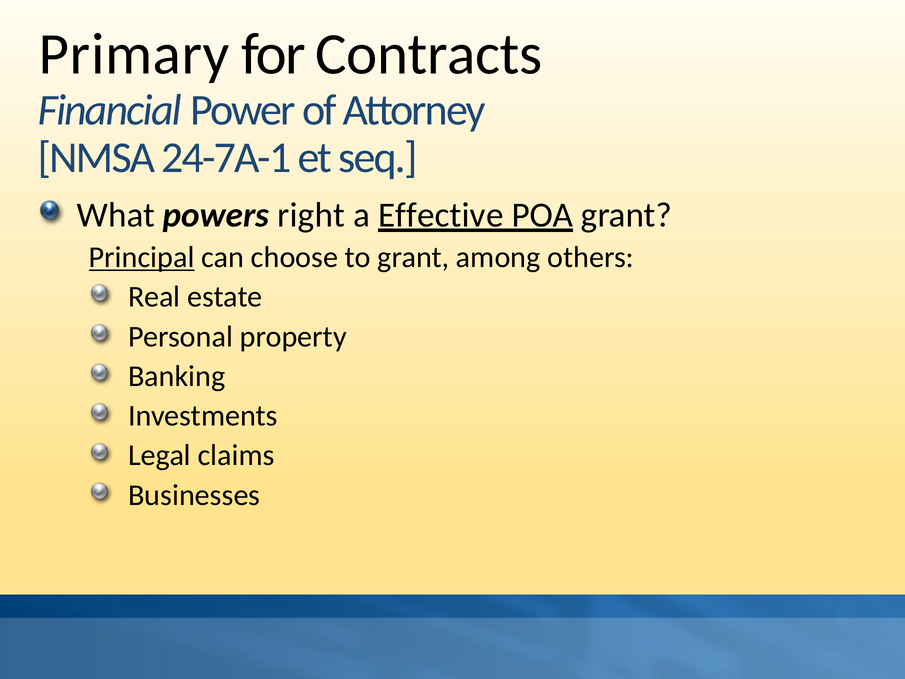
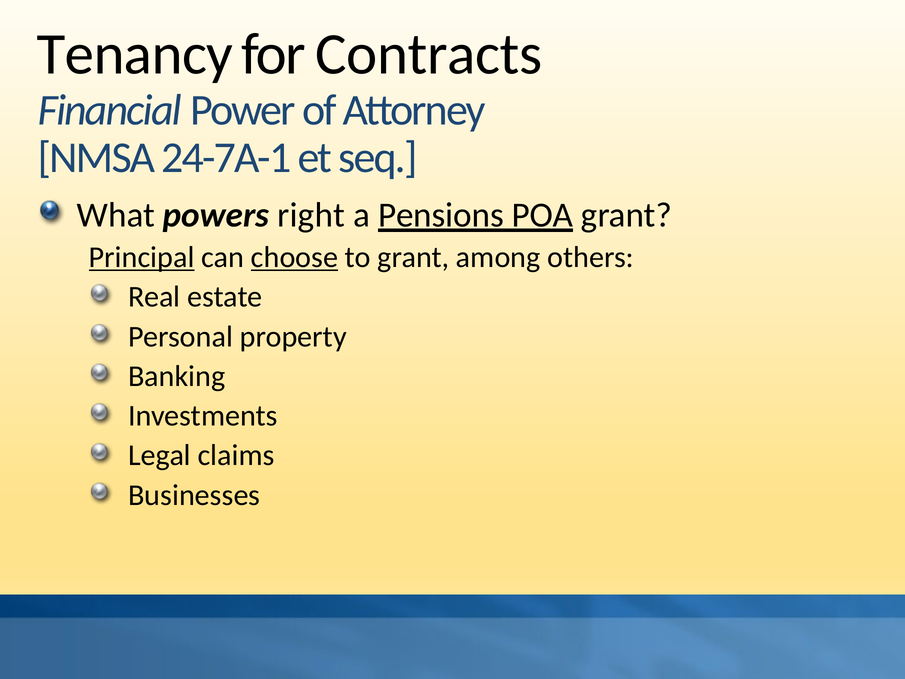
Primary: Primary -> Tenancy (135, 54)
Effective: Effective -> Pensions (441, 215)
choose underline: none -> present (295, 257)
